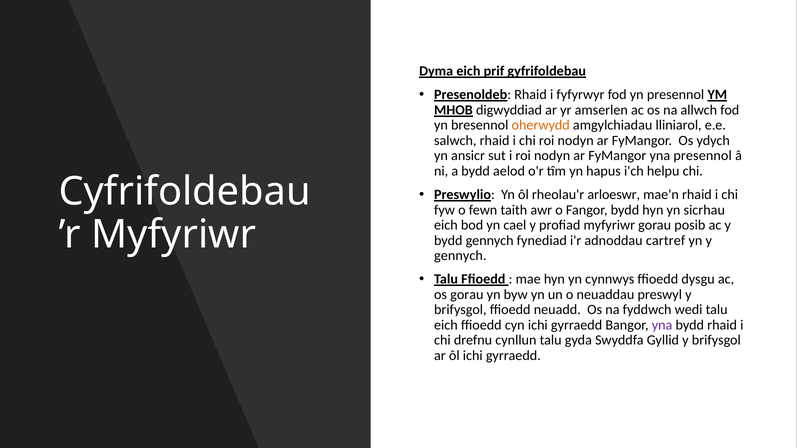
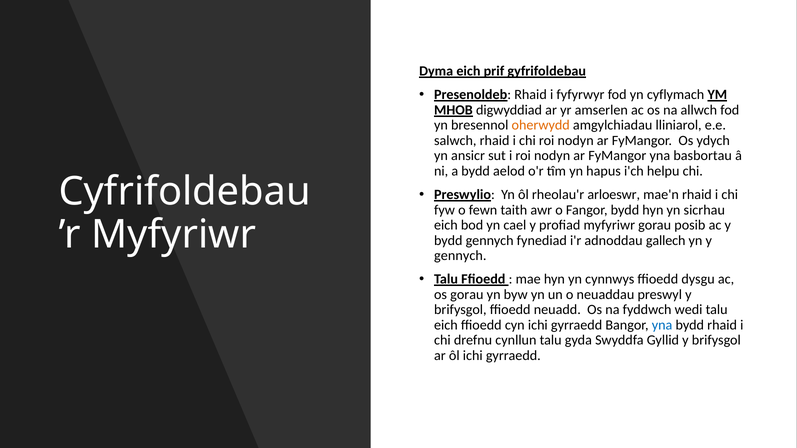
yn presennol: presennol -> cyflymach (676, 95)
yna presennol: presennol -> basbortau (703, 156)
cartref: cartref -> gallech (666, 241)
yna colour: purple -> blue (662, 325)
